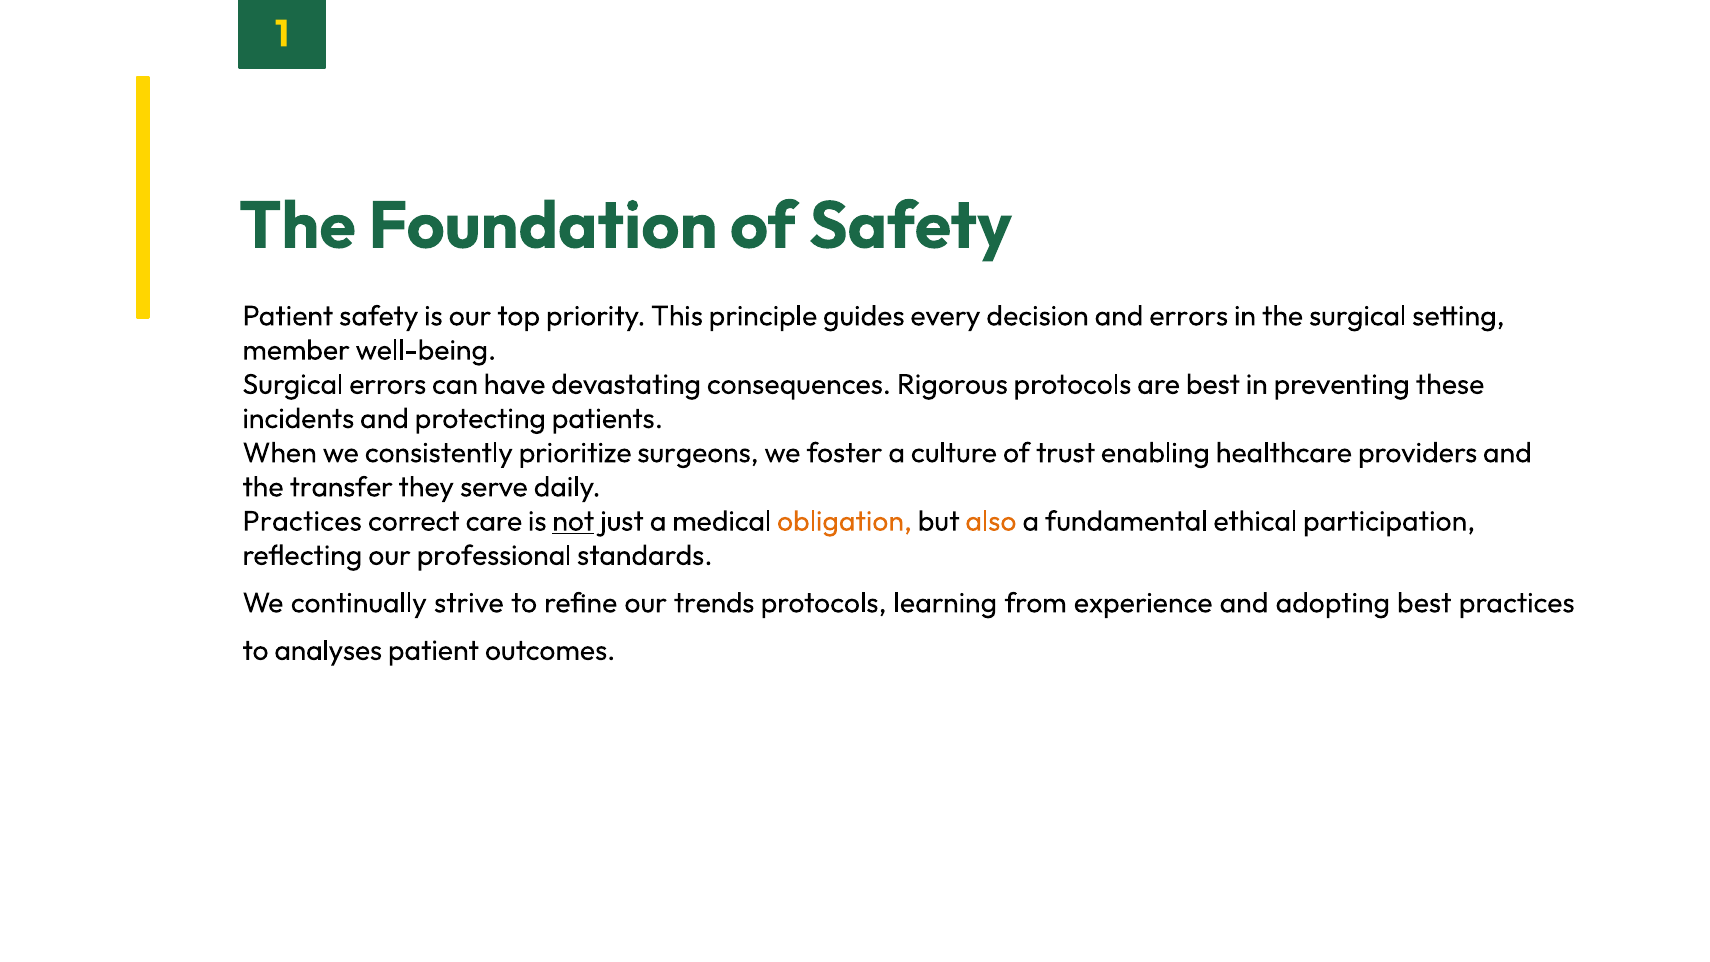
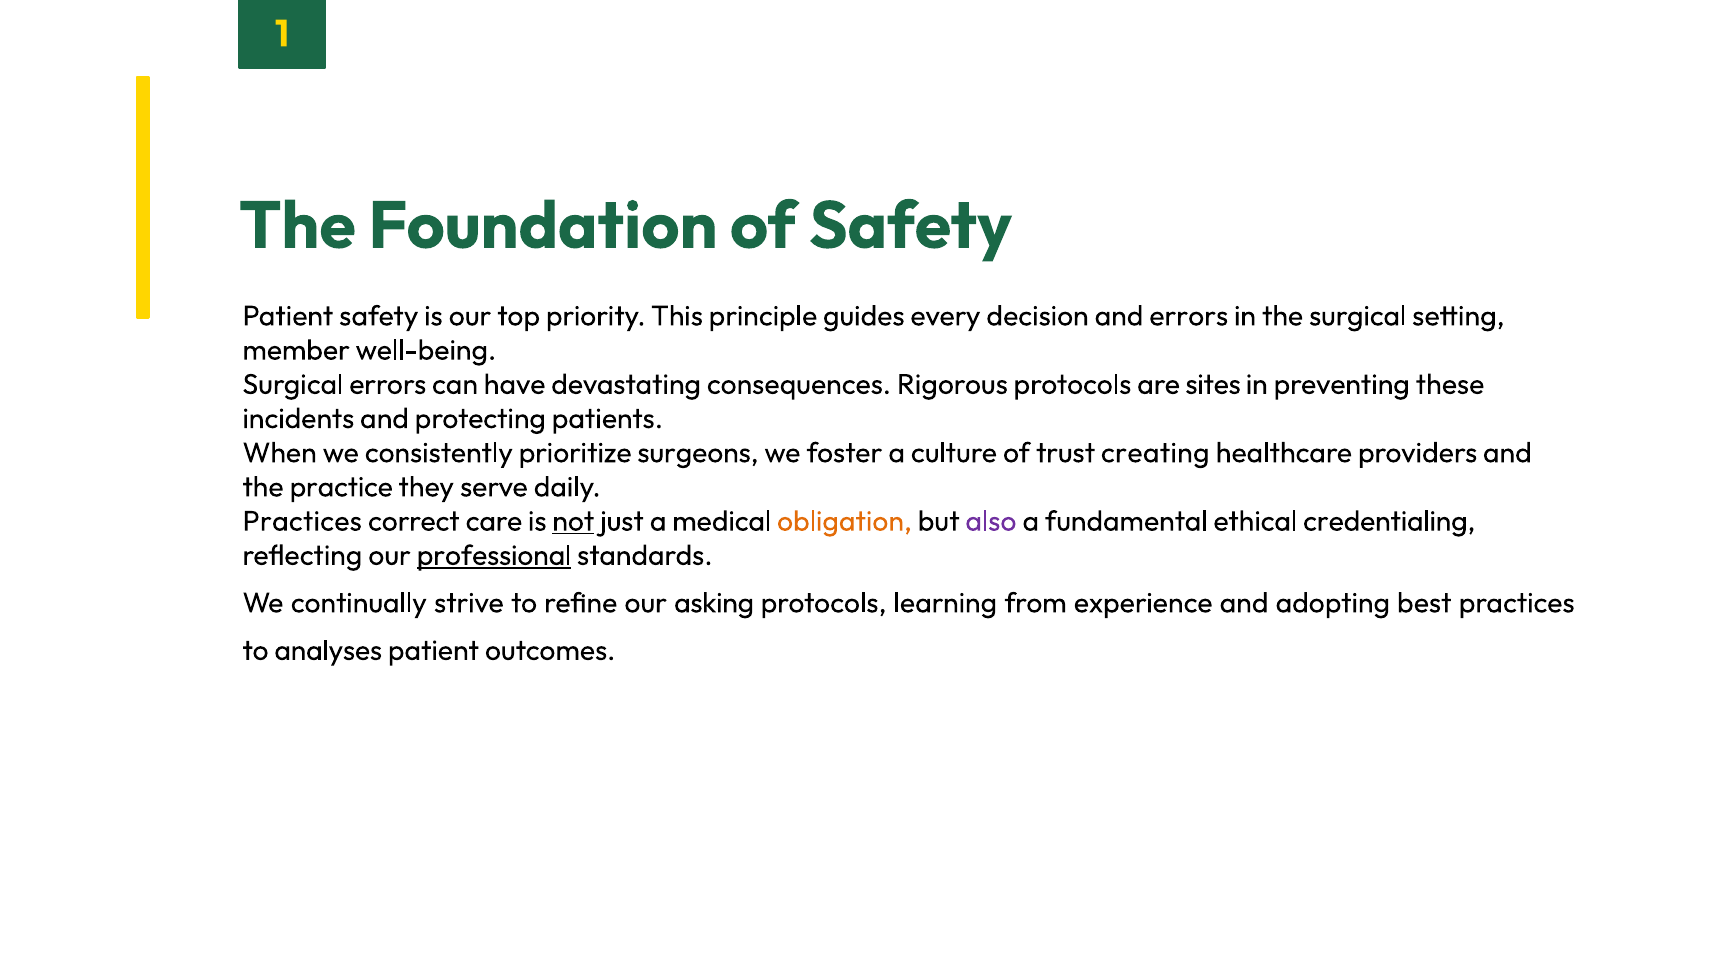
are best: best -> sites (1213, 384)
enabling: enabling -> creating (1155, 453)
transfer: transfer -> practice (341, 487)
also colour: orange -> purple (991, 521)
participation: participation -> credentialing (1389, 521)
professional underline: none -> present (494, 555)
trends: trends -> asking (714, 603)
